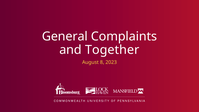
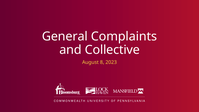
Together: Together -> Collective (112, 50)
